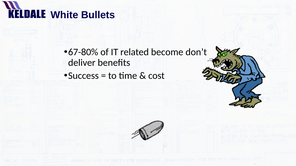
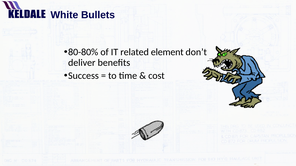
67-80%: 67-80% -> 80-80% (83, 52)
become: become -> element (167, 52)
